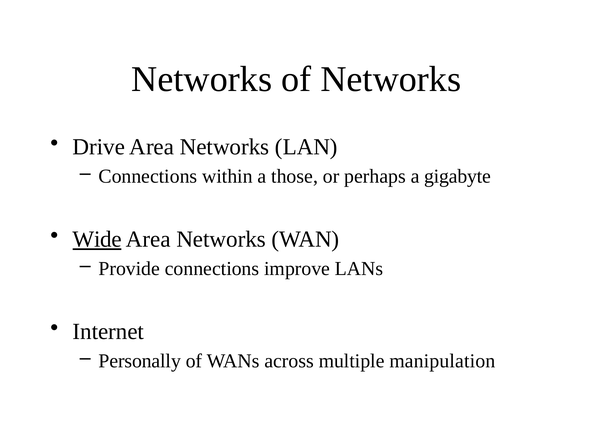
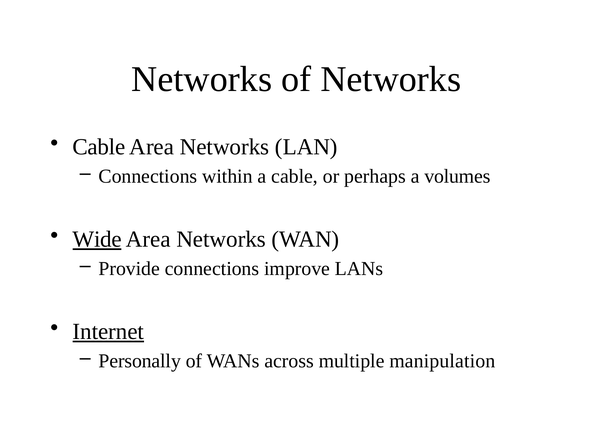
Drive: Drive -> Cable (99, 147)
a those: those -> cable (295, 176)
gigabyte: gigabyte -> volumes (457, 176)
Internet underline: none -> present (108, 331)
